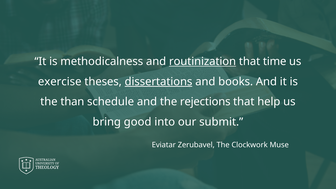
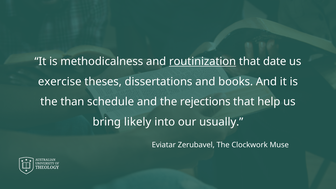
time: time -> date (275, 61)
dissertations underline: present -> none (158, 82)
good: good -> likely (138, 122)
submit: submit -> usually (221, 122)
